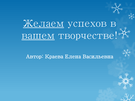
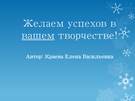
Желаем underline: present -> none (44, 23)
